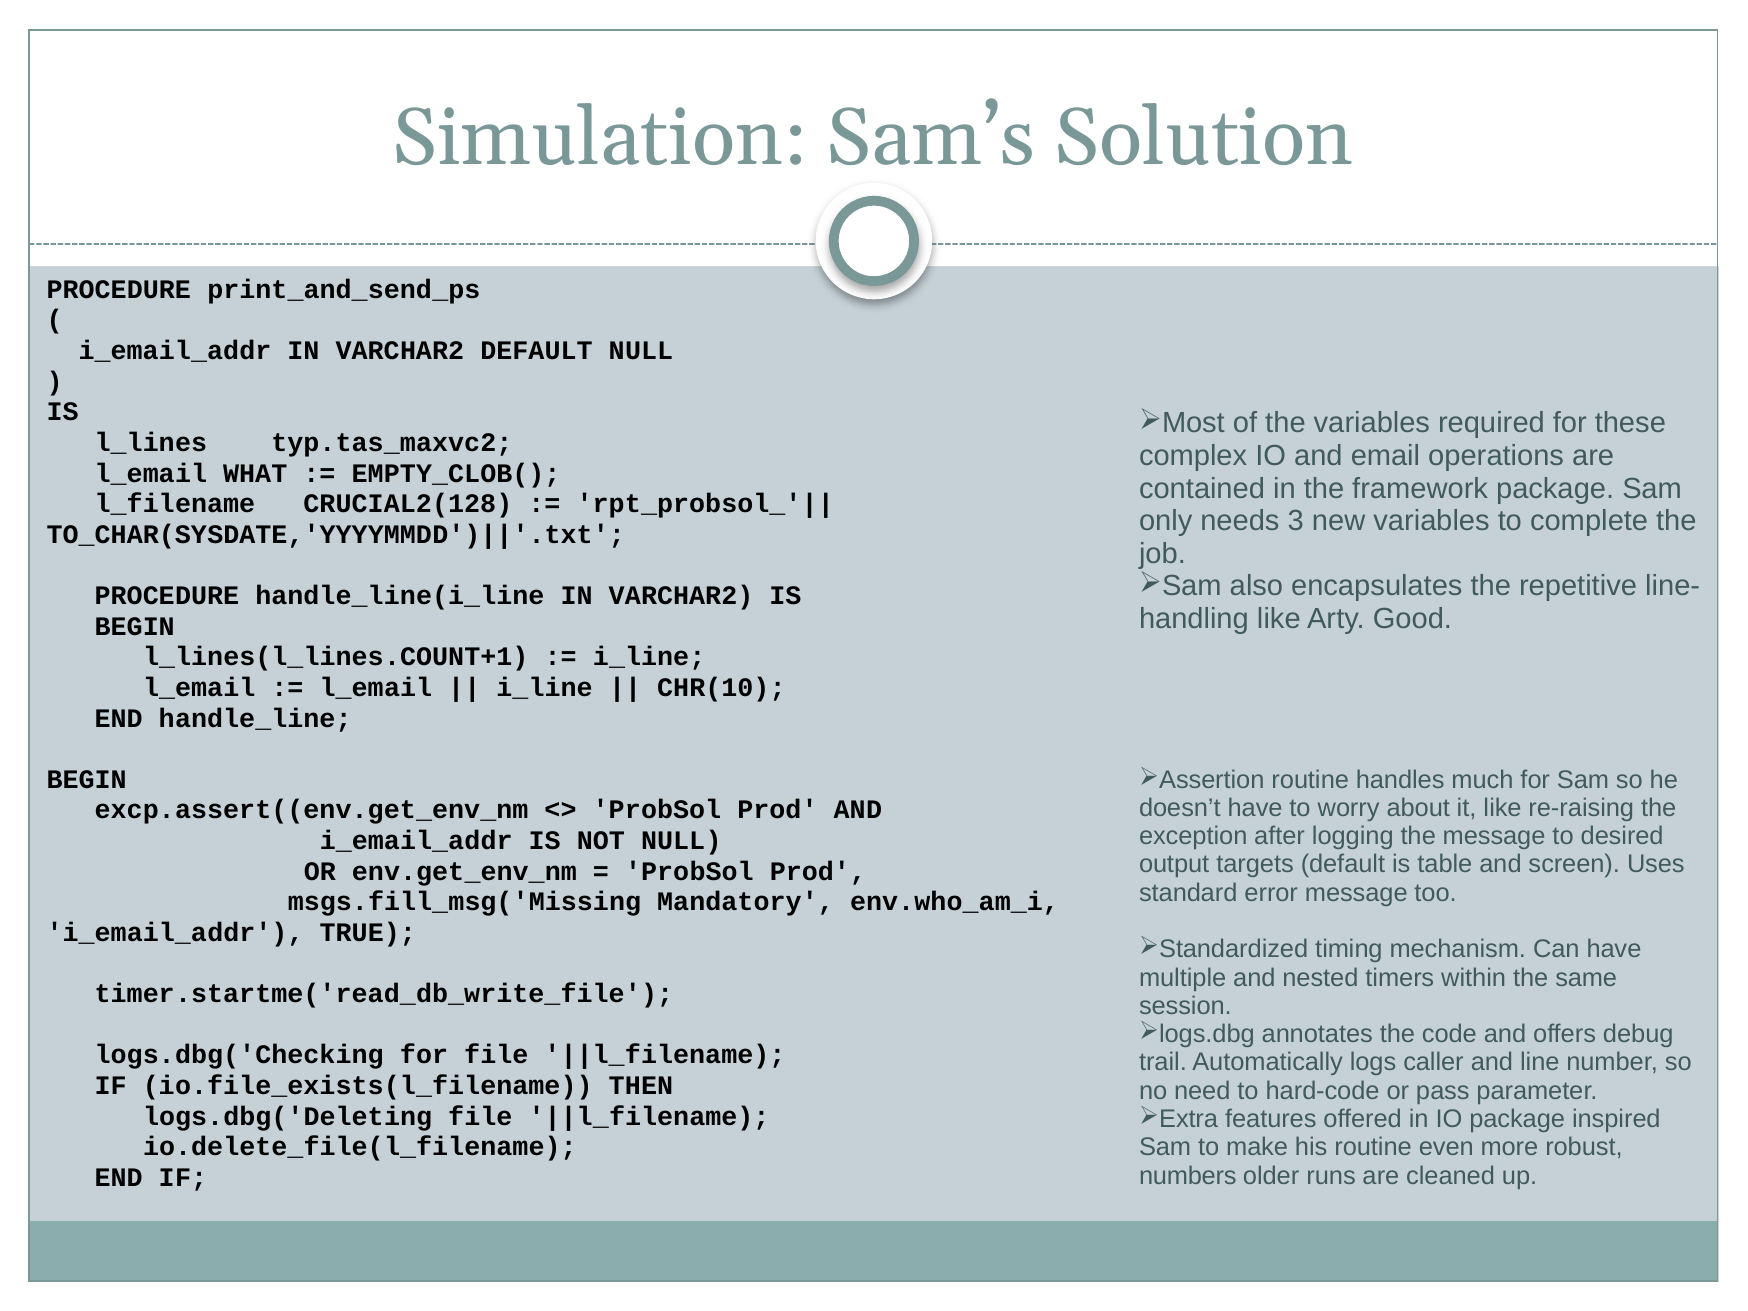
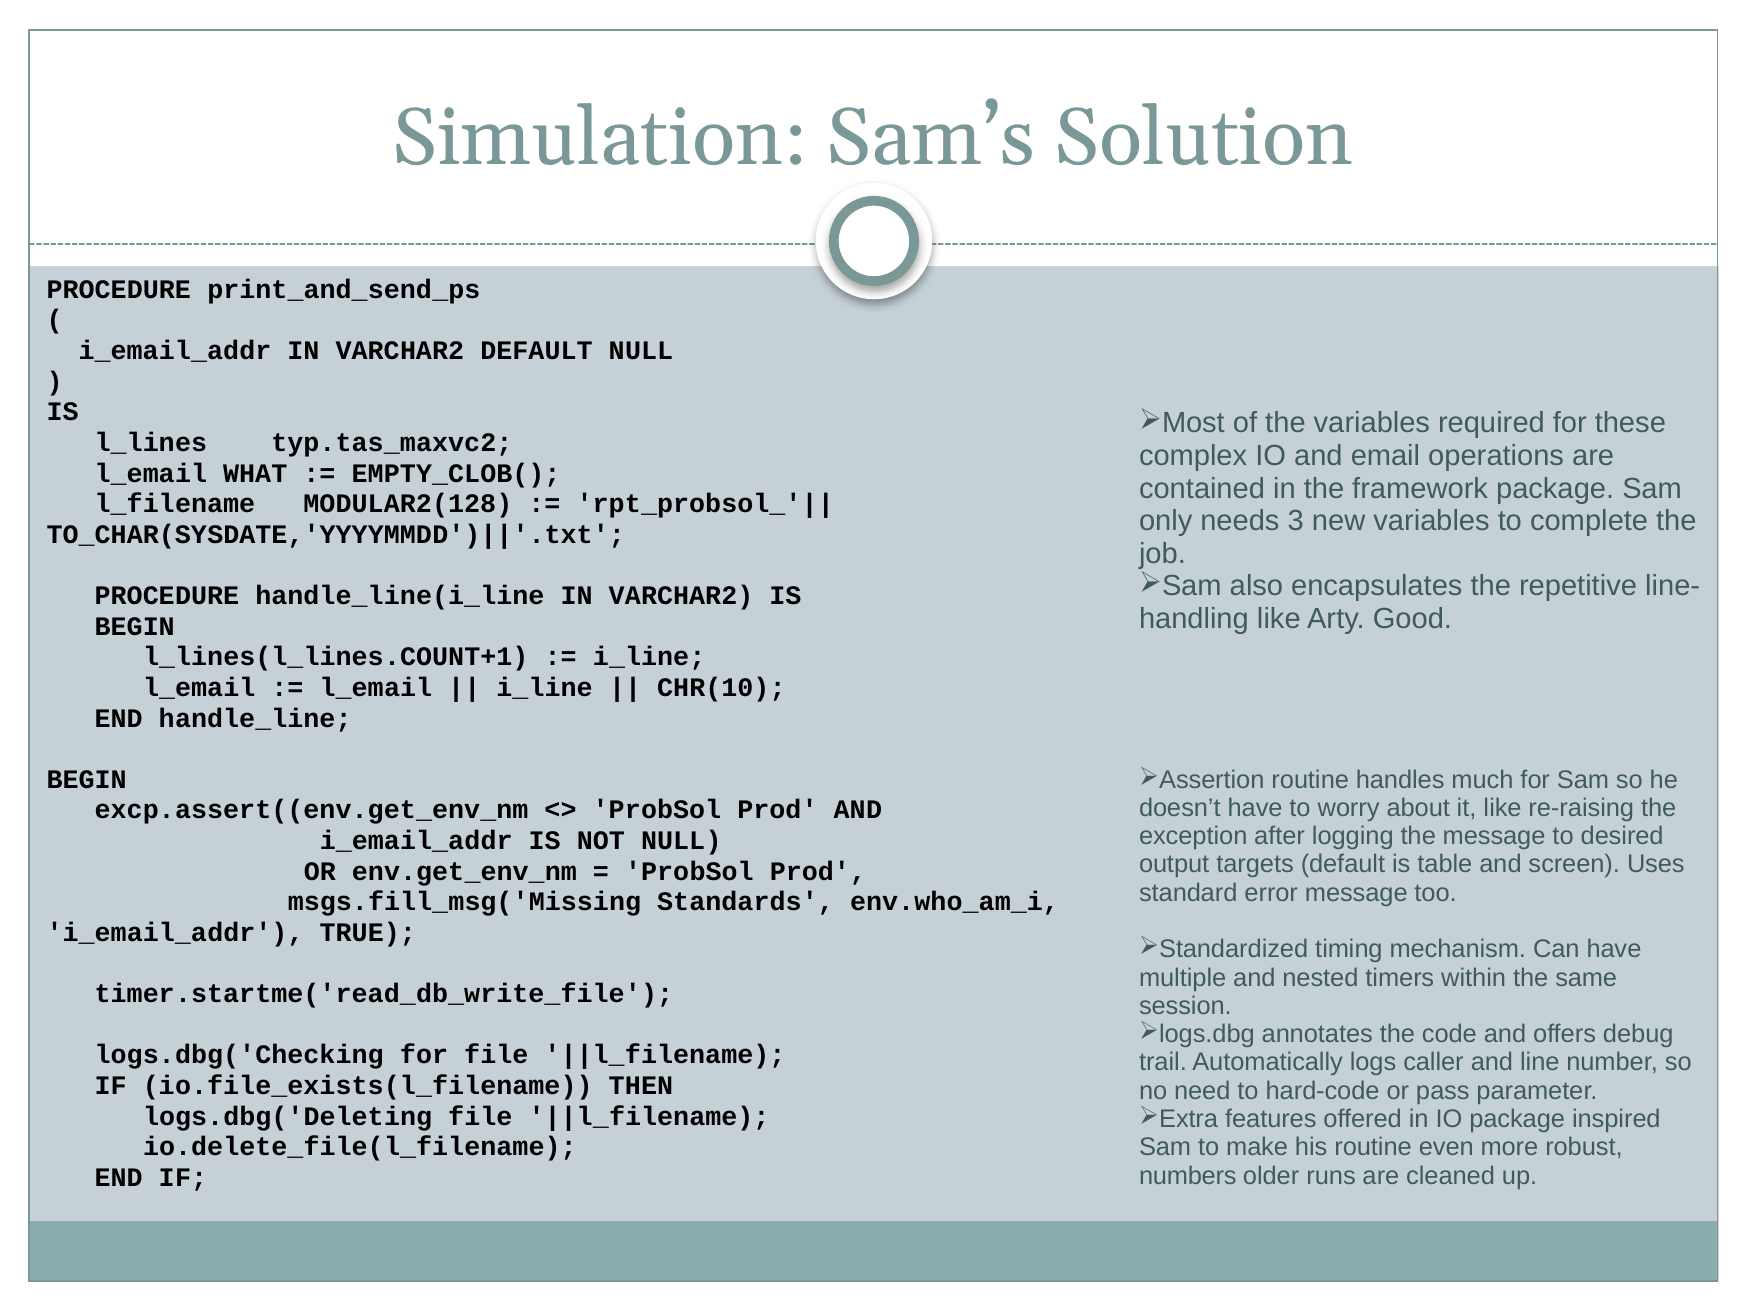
CRUCIAL2(128: CRUCIAL2(128 -> MODULAR2(128 (408, 504)
Mandatory: Mandatory -> Standards (746, 902)
